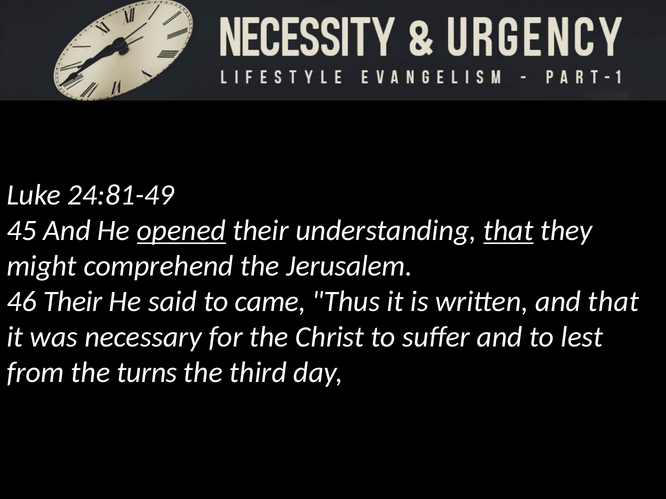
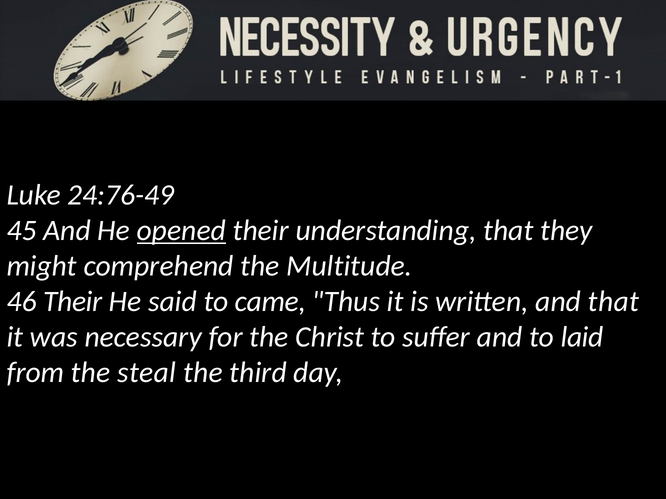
24:81-49: 24:81-49 -> 24:76-49 (121, 195)
that underline: present -> none (508, 231)
Jerusalem: Jerusalem -> Multitude (349, 266)
lest: lest -> laid (582, 337)
turns: turns -> steal (147, 373)
